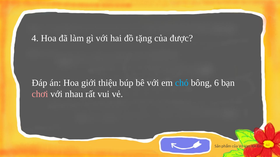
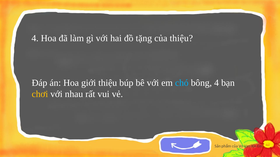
của được: được -> thiệu (181, 38)
bông 6: 6 -> 4 (217, 83)
chơi colour: pink -> yellow (40, 94)
